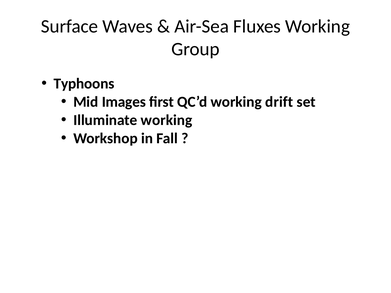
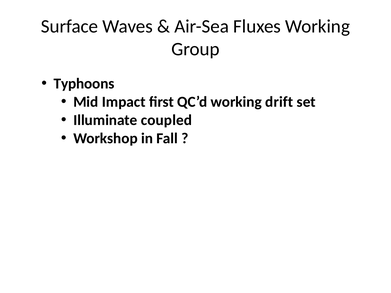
Images: Images -> Impact (124, 102)
Illuminate working: working -> coupled (166, 120)
